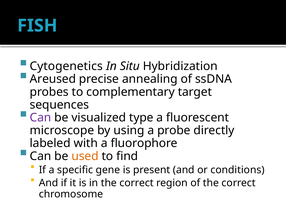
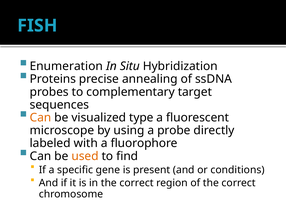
Cytogenetics: Cytogenetics -> Enumeration (66, 66)
Areused: Areused -> Proteins (53, 79)
Can colour: purple -> orange (41, 118)
